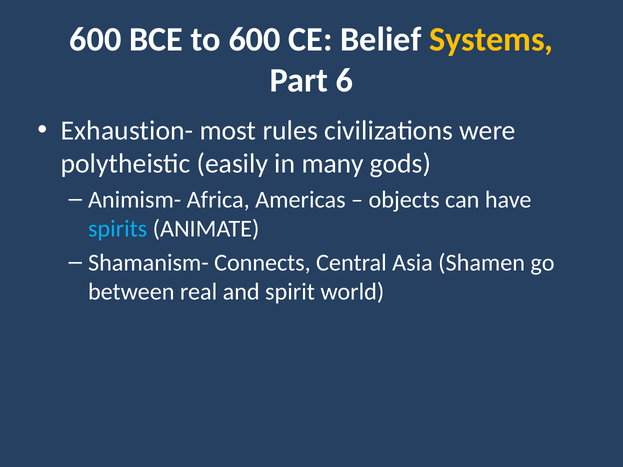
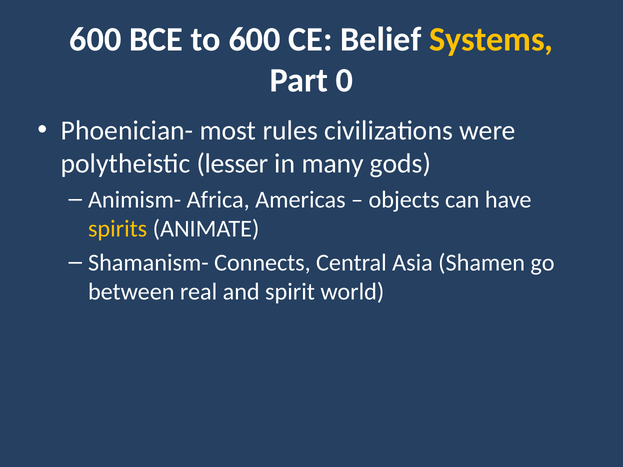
6: 6 -> 0 (345, 81)
Exhaustion-: Exhaustion- -> Phoenician- (127, 131)
easily: easily -> lesser (233, 164)
spirits colour: light blue -> yellow (118, 229)
